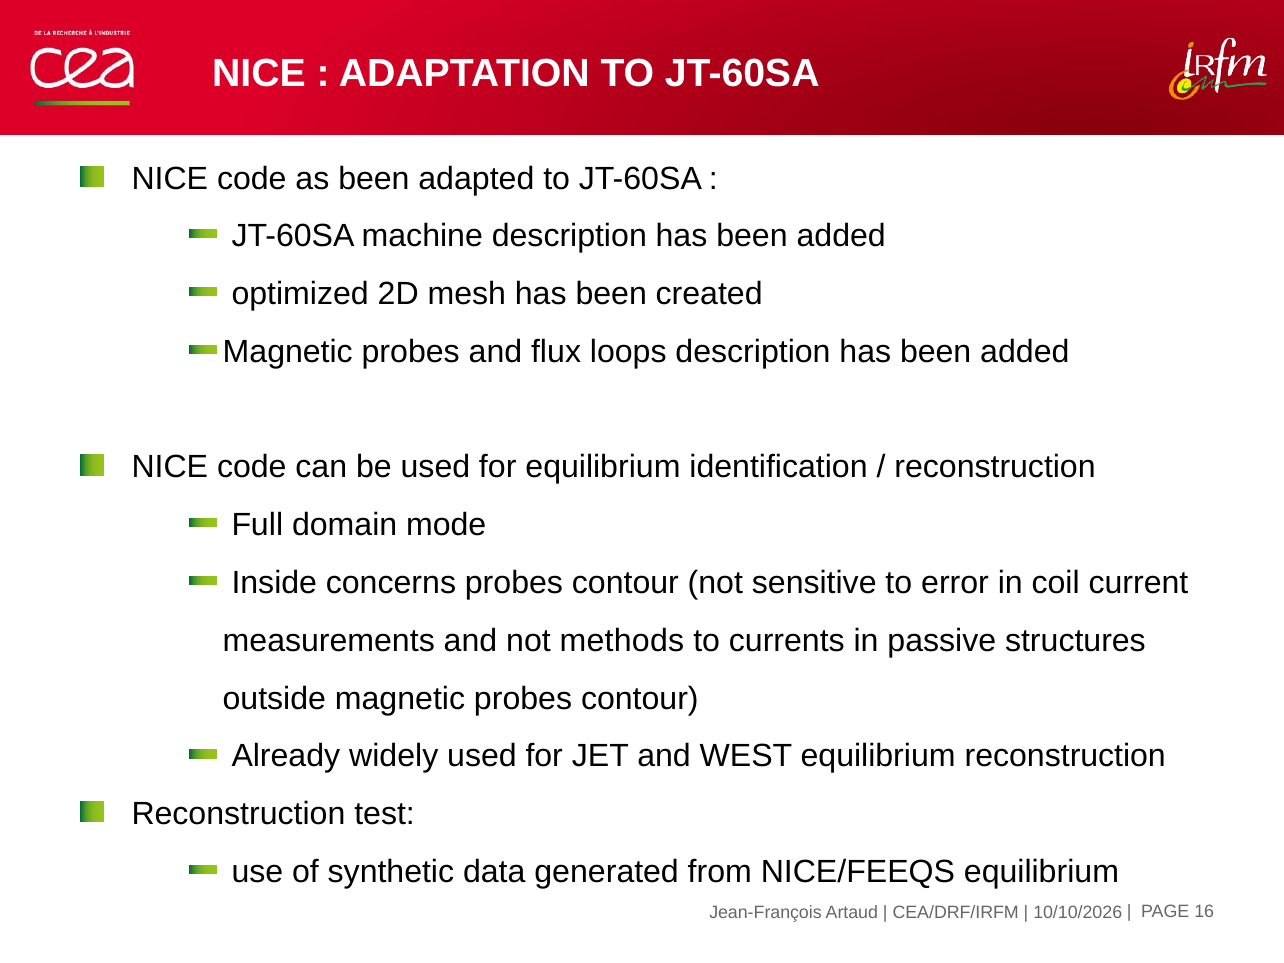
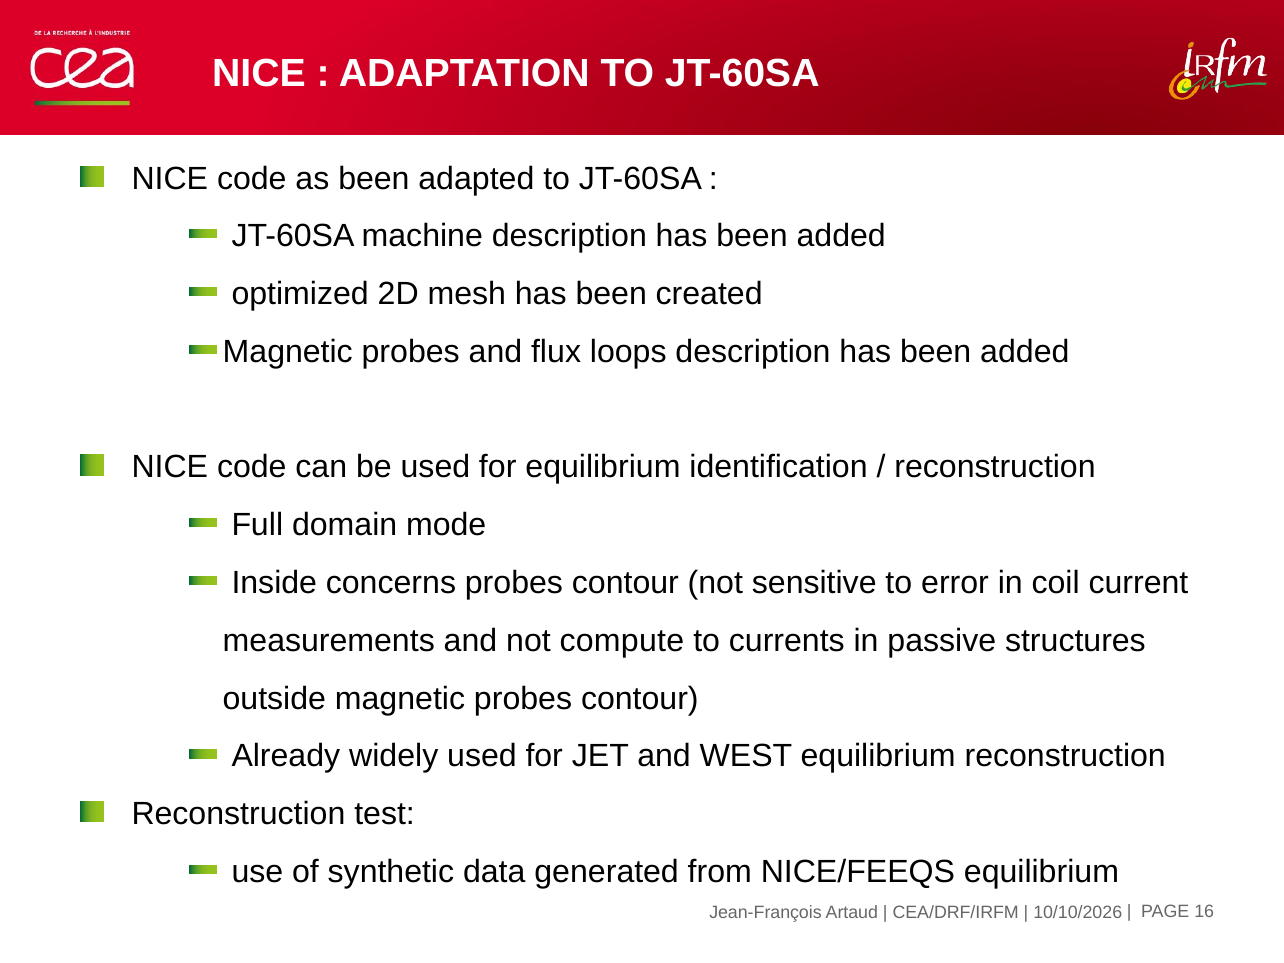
methods: methods -> compute (622, 641)
